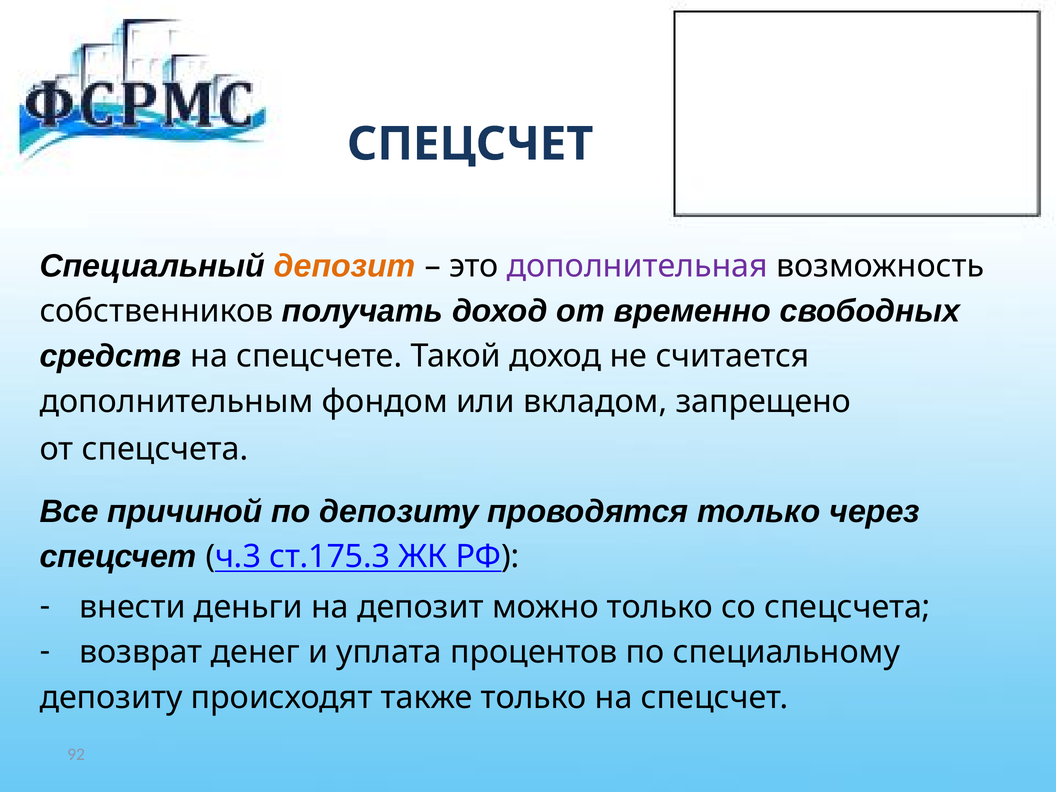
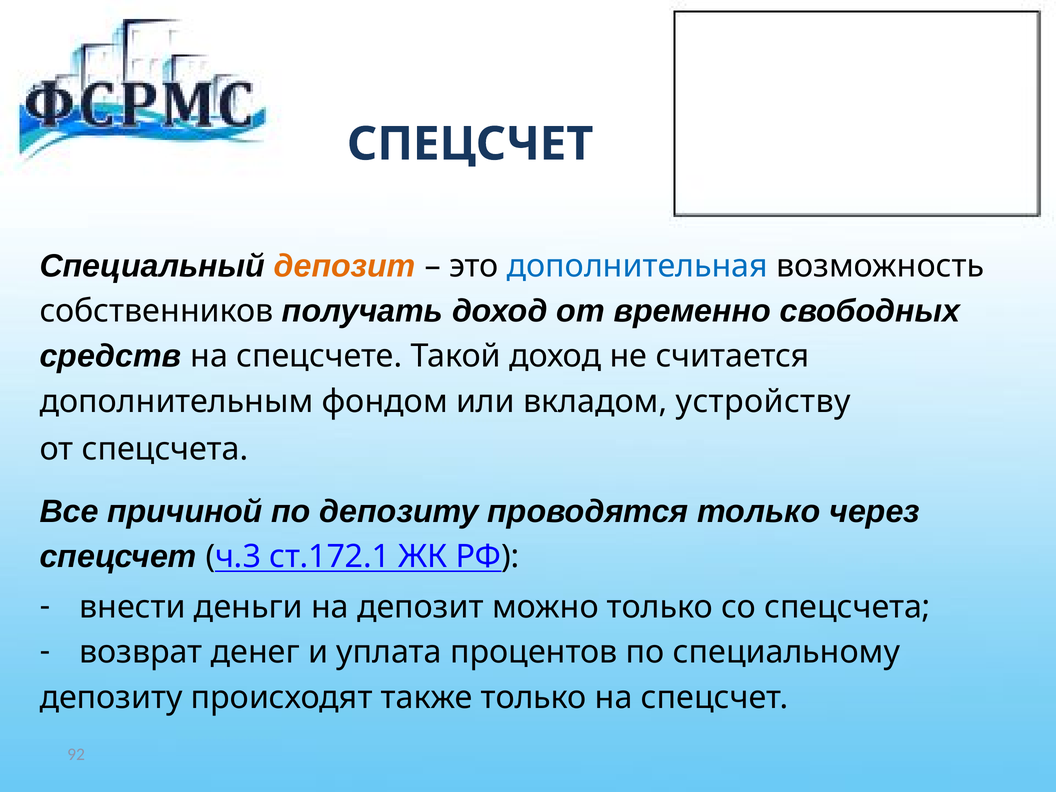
дополнительная colour: purple -> blue (637, 266)
запрещено: запрещено -> устройству (763, 401)
ст.175.3: ст.175.3 -> ст.172.1 (330, 557)
